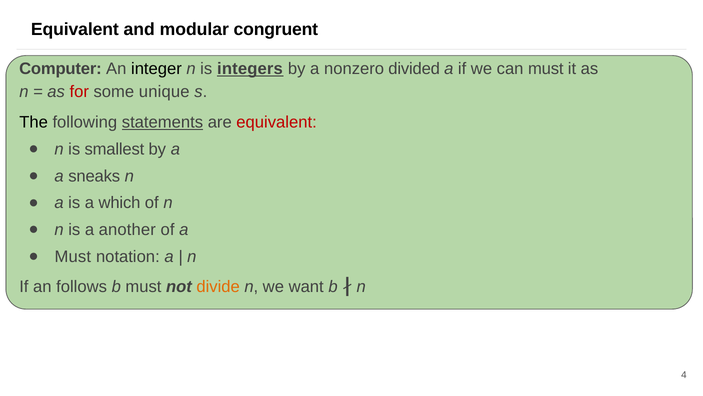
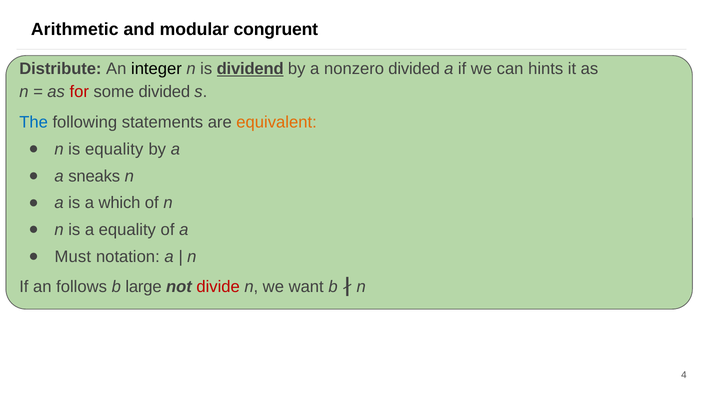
Equivalent: Equivalent -> Arithmetic (75, 30)
Computer: Computer -> Distribute (60, 69)
integers: integers -> dividend (250, 69)
can must: must -> hints (546, 69)
some unique: unique -> divided (164, 92)
The colour: black -> blue (34, 122)
statements underline: present -> none (162, 122)
equivalent colour: red -> orange (277, 122)
is smallest: smallest -> equality (114, 149)
a another: another -> equality (127, 229)
b must: must -> large (144, 287)
divide colour: orange -> red (218, 287)
